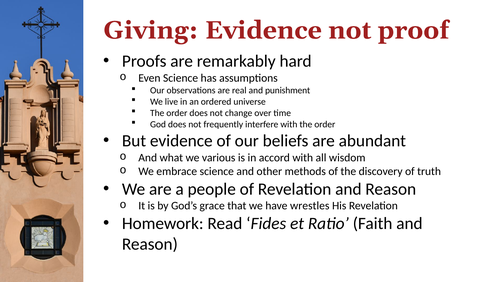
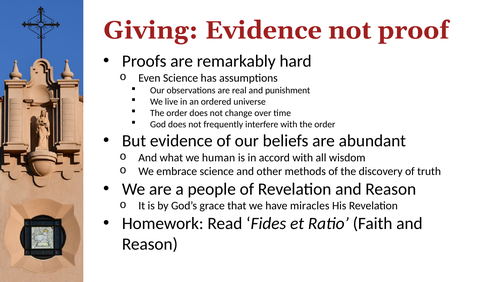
various: various -> human (219, 158)
wrestles: wrestles -> miracles (310, 206)
